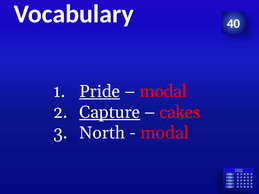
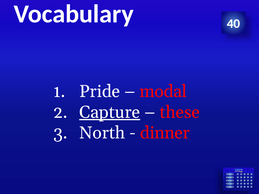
Pride underline: present -> none (100, 92)
cakes: cakes -> these (180, 112)
modal: modal -> dinner (165, 133)
